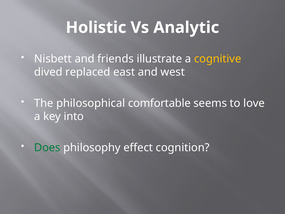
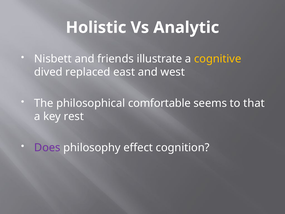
love: love -> that (254, 103)
into: into -> rest (74, 116)
Does colour: green -> purple (47, 147)
